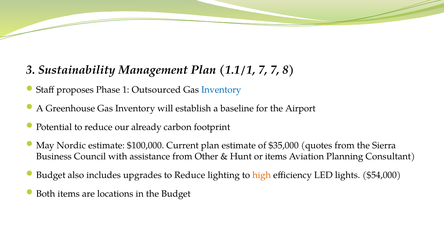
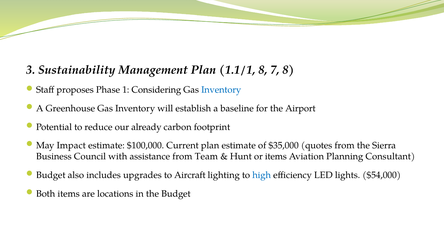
1.1/1 7: 7 -> 8 (263, 70)
Outsourced: Outsourced -> Considering (156, 90)
Nordic: Nordic -> Impact (71, 145)
Other: Other -> Team (206, 156)
upgrades to Reduce: Reduce -> Aircraft (190, 175)
high colour: orange -> blue (262, 175)
